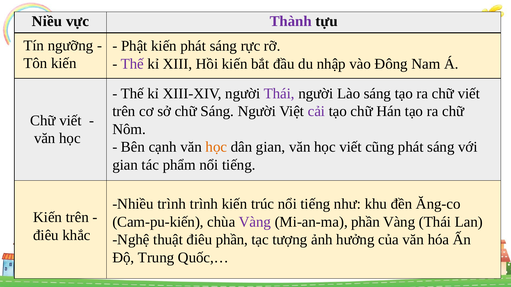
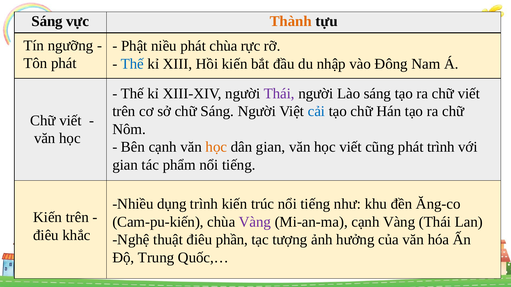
Niều: Niều -> Sáng (47, 21)
Thành colour: purple -> orange (291, 21)
Phật kiến: kiến -> niều (164, 46)
sáng: sáng -> chùa (223, 46)
Tôn kiến: kiến -> phát (64, 64)
Thế colour: purple -> blue (132, 64)
cải colour: purple -> blue (316, 111)
cũng phát sáng: sáng -> trình (441, 147)
Nhiều trình: trình -> dụng (172, 204)
Mi-an-ma phần: phần -> cạnh (366, 222)
